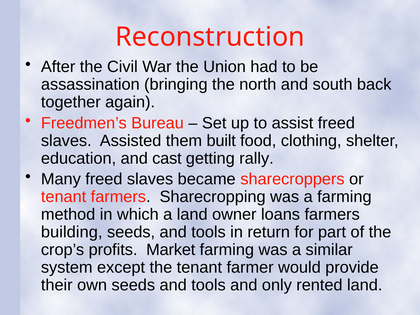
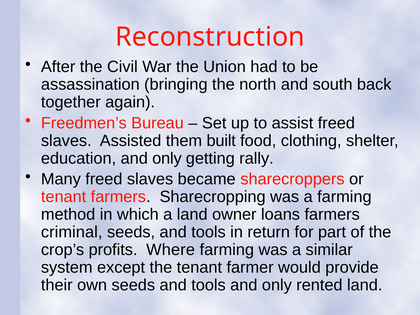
education and cast: cast -> only (167, 158)
building: building -> criminal (72, 232)
Market: Market -> Where (171, 250)
